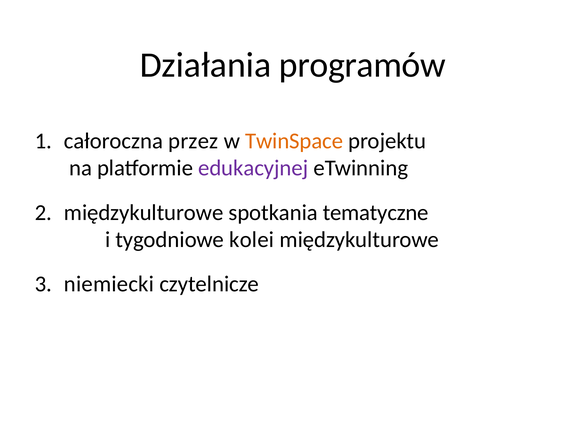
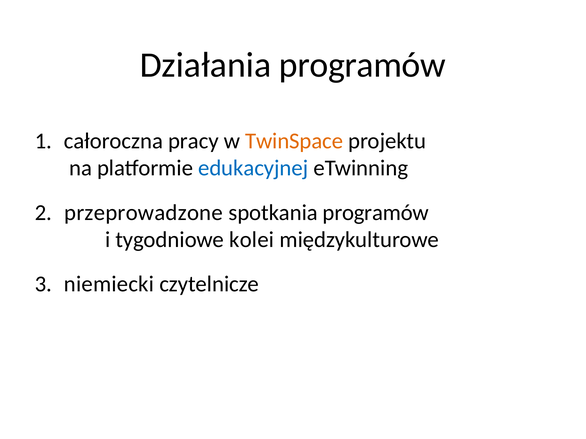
przez: przez -> pracy (193, 141)
edukacyjnej colour: purple -> blue (253, 168)
międzykulturowe: międzykulturowe -> przeprowadzone (144, 213)
spotkania tematyczne: tematyczne -> programów (376, 213)
